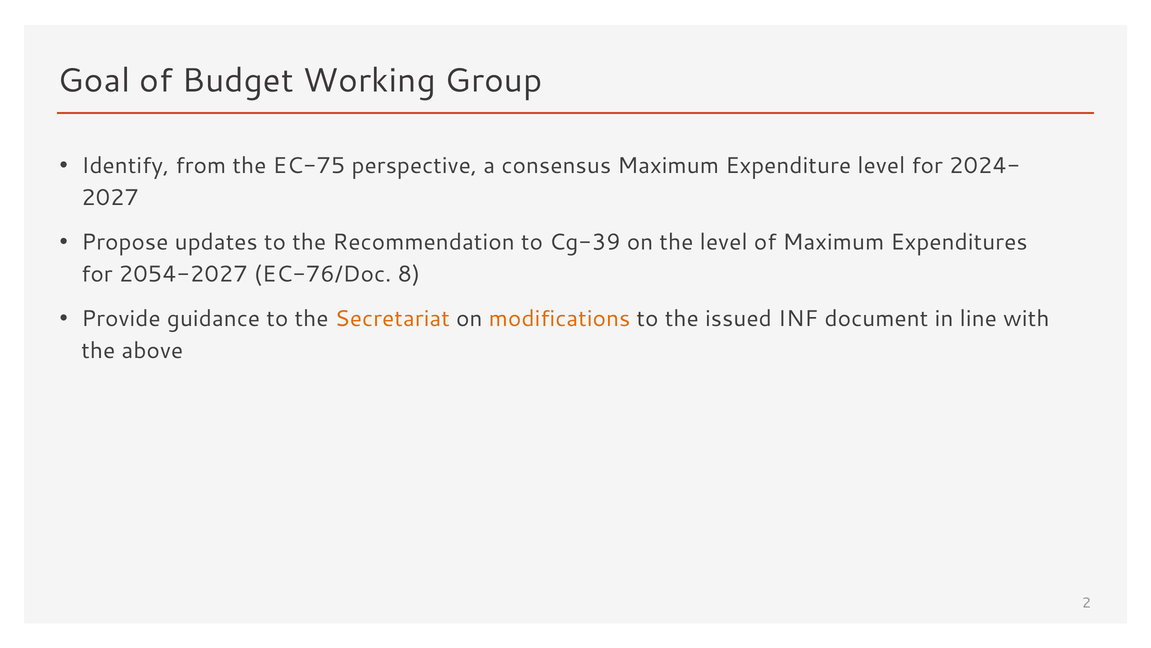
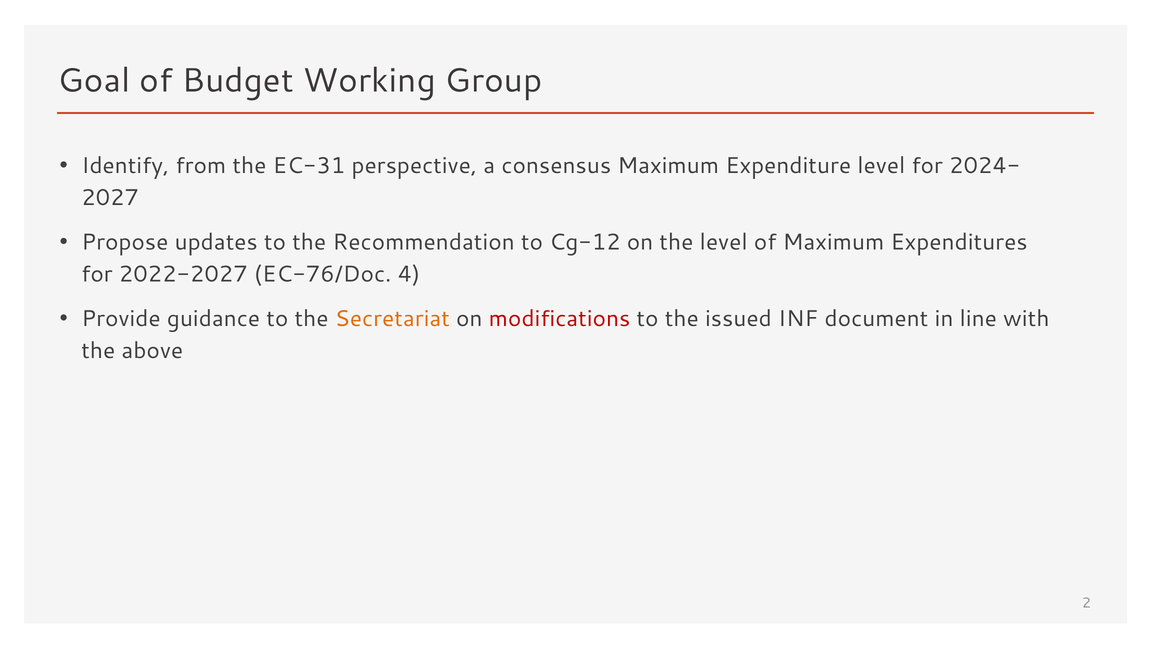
EC-75: EC-75 -> EC-31 (309, 166)
Cg-39: Cg-39 -> Cg-12 (585, 242)
2054-2027: 2054-2027 -> 2022-2027 (183, 274)
8: 8 -> 4 (409, 274)
modifications colour: orange -> red (560, 318)
